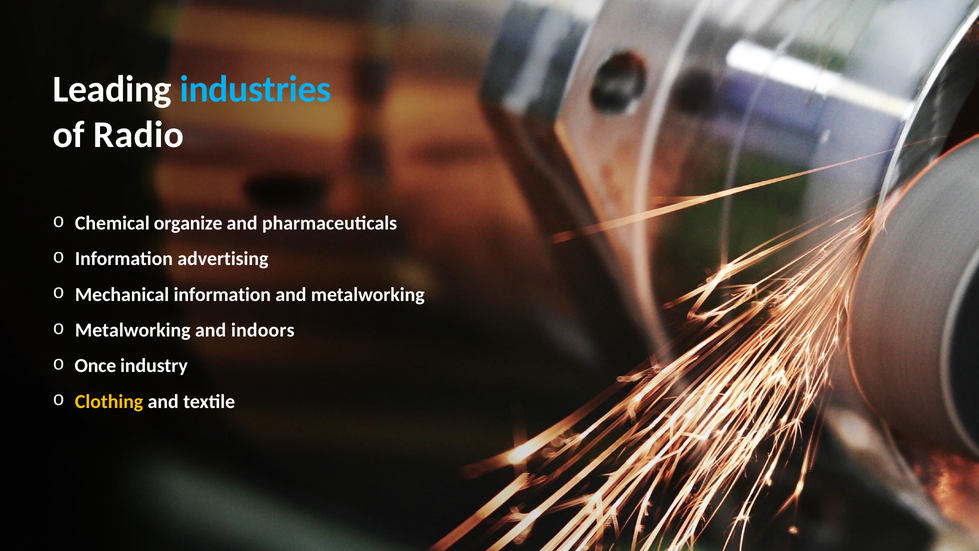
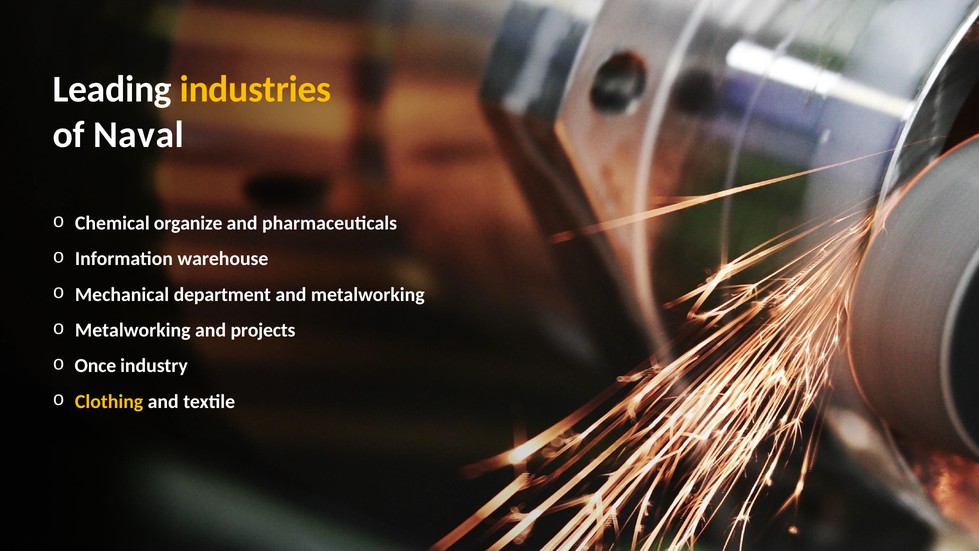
industries colour: light blue -> yellow (255, 89)
Radio: Radio -> Naval (139, 134)
advertising: advertising -> warehouse (223, 259)
Mechanical information: information -> department (222, 294)
indoors: indoors -> projects (263, 330)
